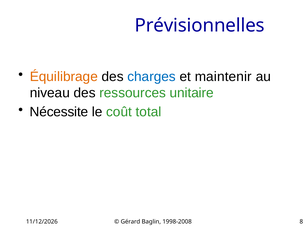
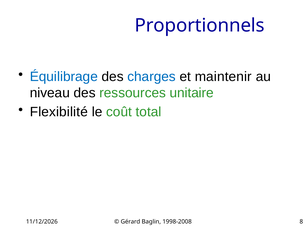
Prévisionnelles: Prévisionnelles -> Proportionnels (200, 26)
Équilibrage colour: orange -> blue (64, 77)
Nécessite: Nécessite -> Flexibilité (59, 112)
